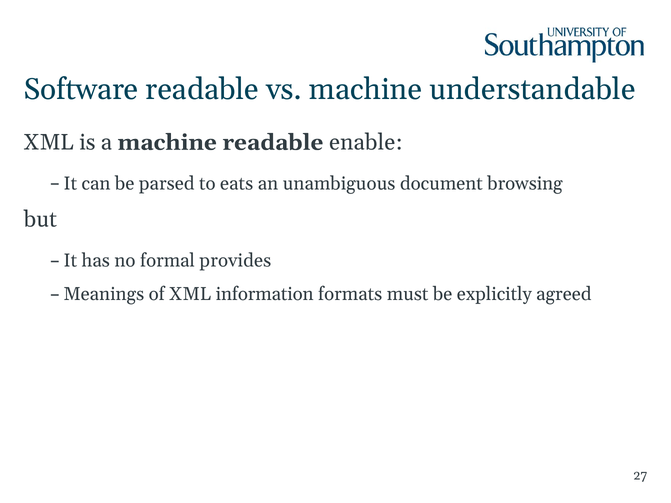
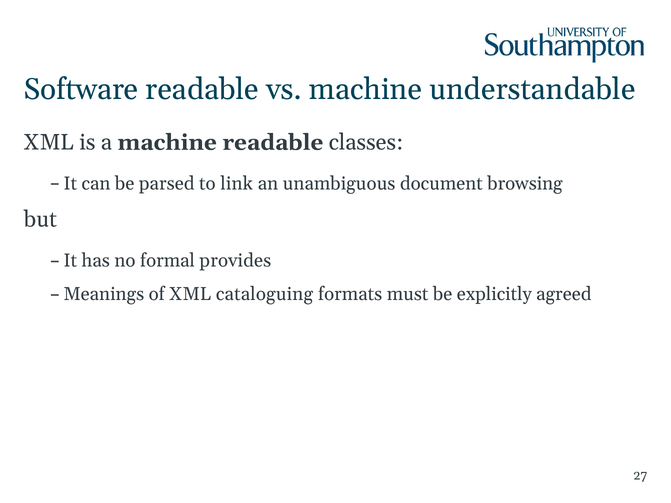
enable: enable -> classes (366, 143)
eats: eats -> link (237, 184)
information: information -> cataloguing (264, 294)
